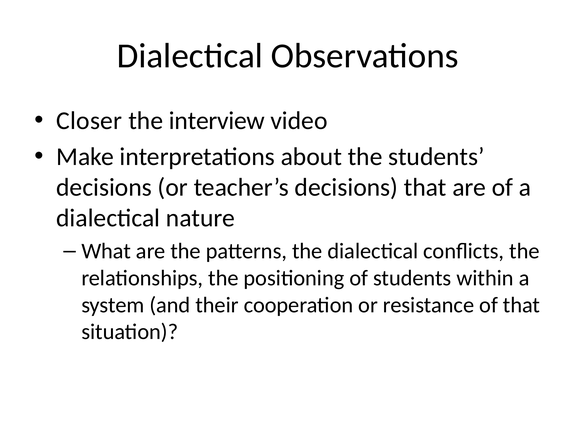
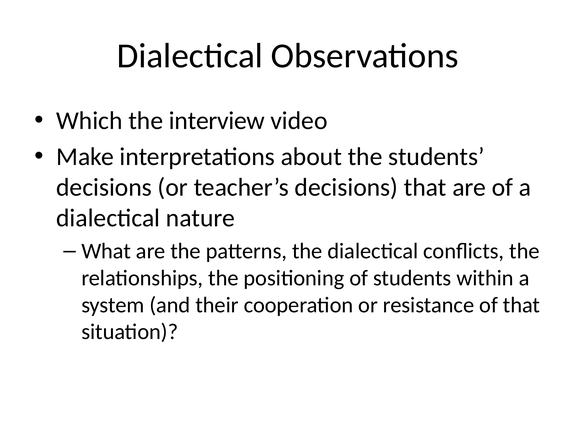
Closer: Closer -> Which (89, 121)
